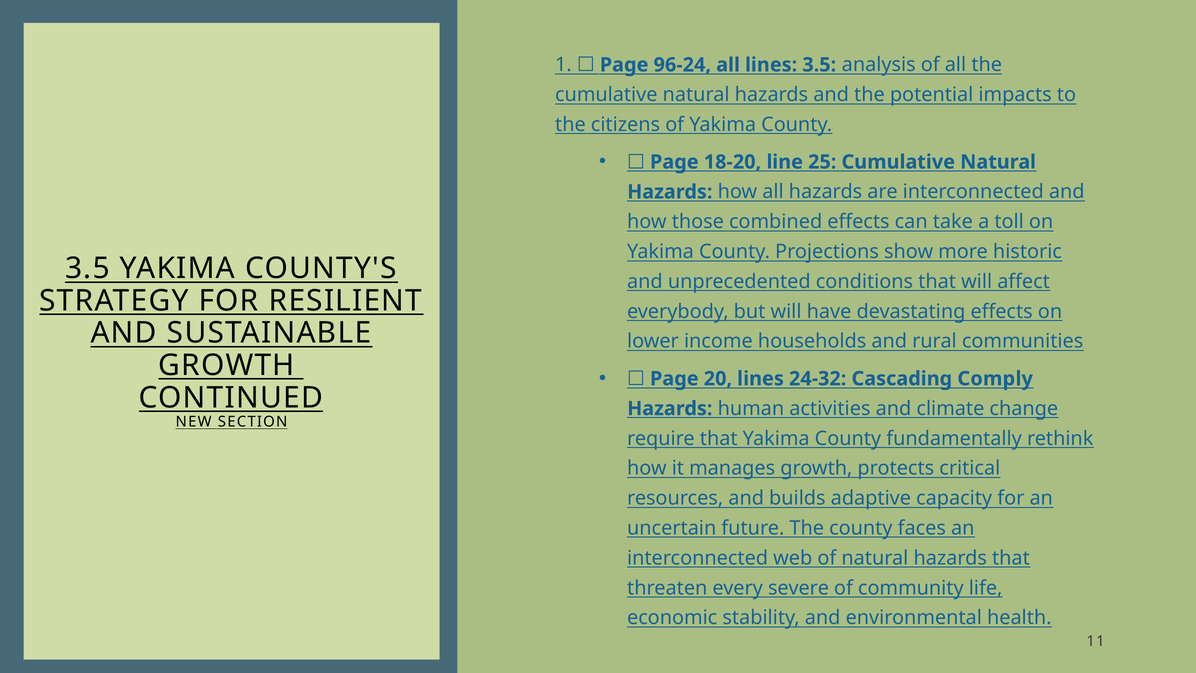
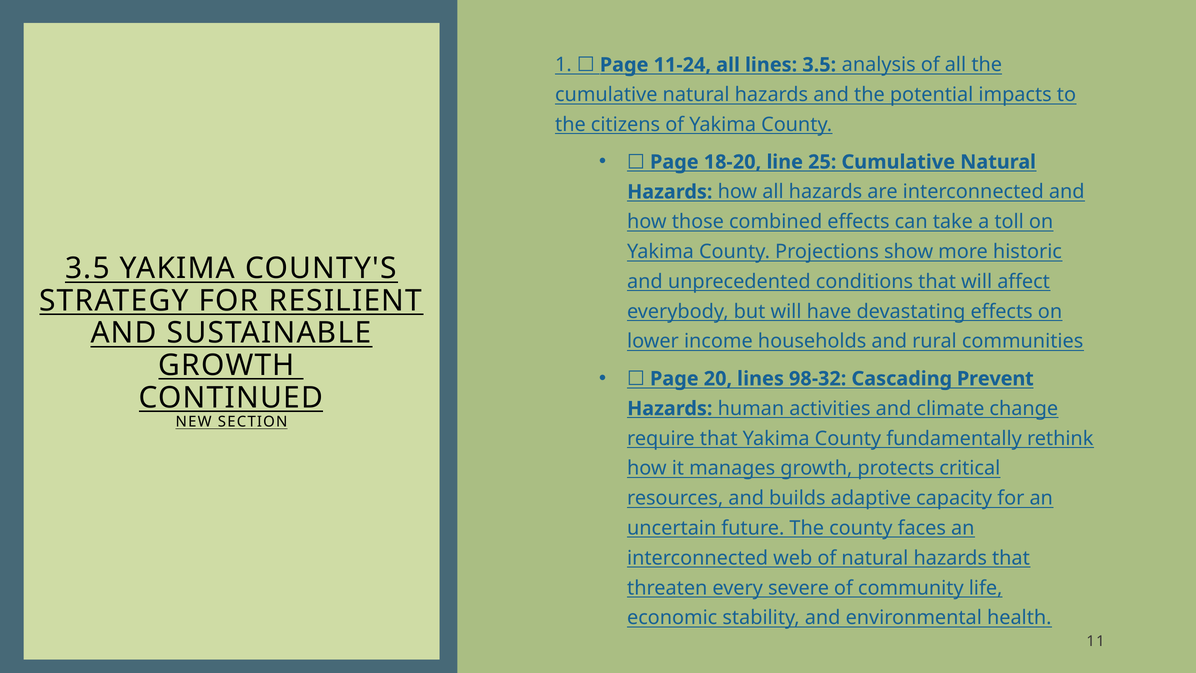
96-24: 96-24 -> 11-24 (682, 65)
24-32: 24-32 -> 98-32 (818, 379)
Comply: Comply -> Prevent (995, 379)
